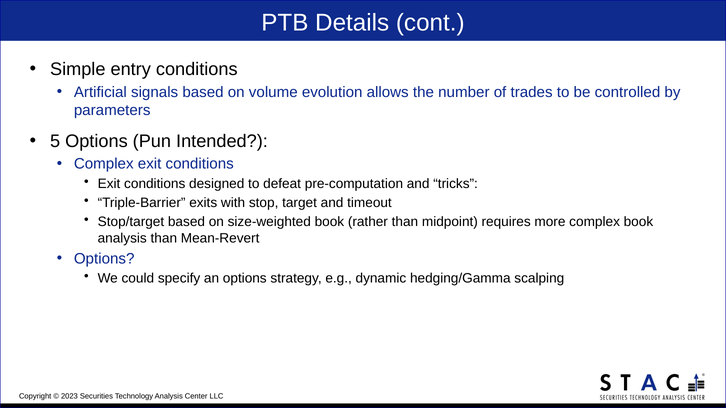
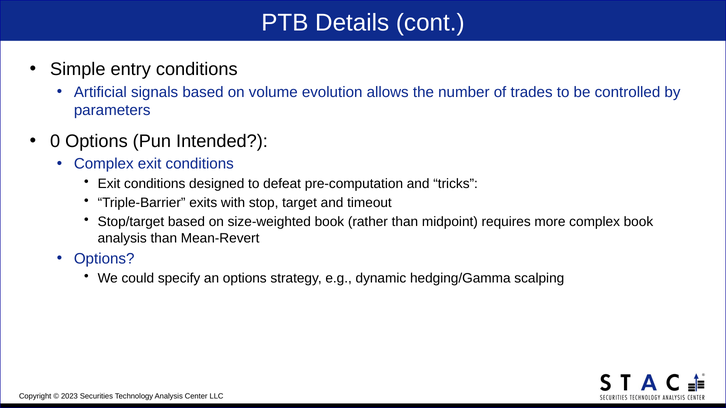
5: 5 -> 0 (55, 141)
